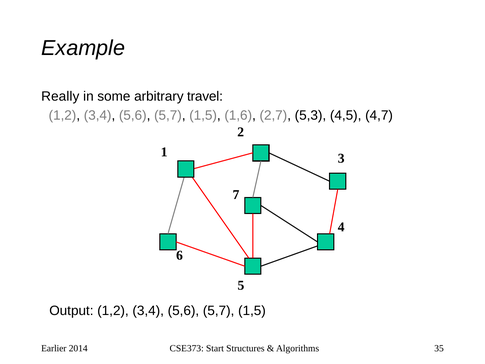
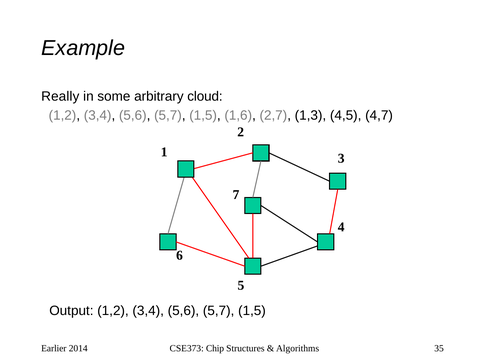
travel: travel -> cloud (205, 96)
5,3: 5,3 -> 1,3 (310, 115)
Start: Start -> Chip (215, 348)
